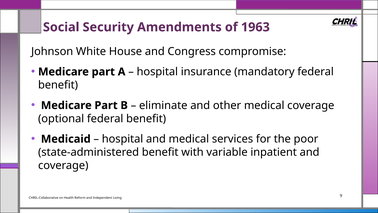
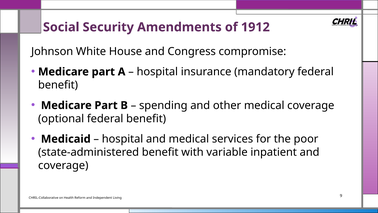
1963: 1963 -> 1912 (255, 27)
eliminate: eliminate -> spending (163, 105)
